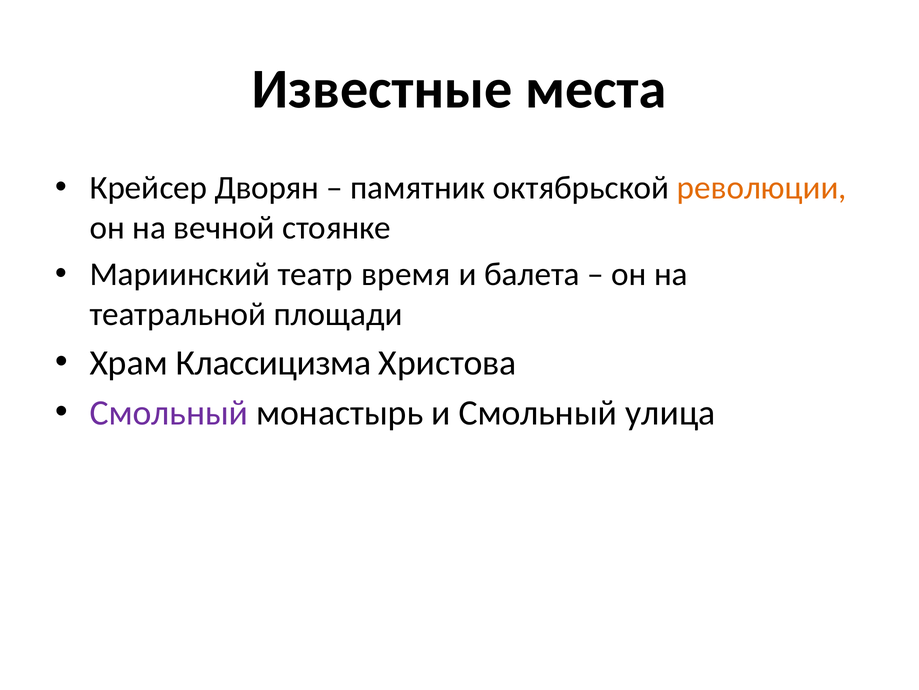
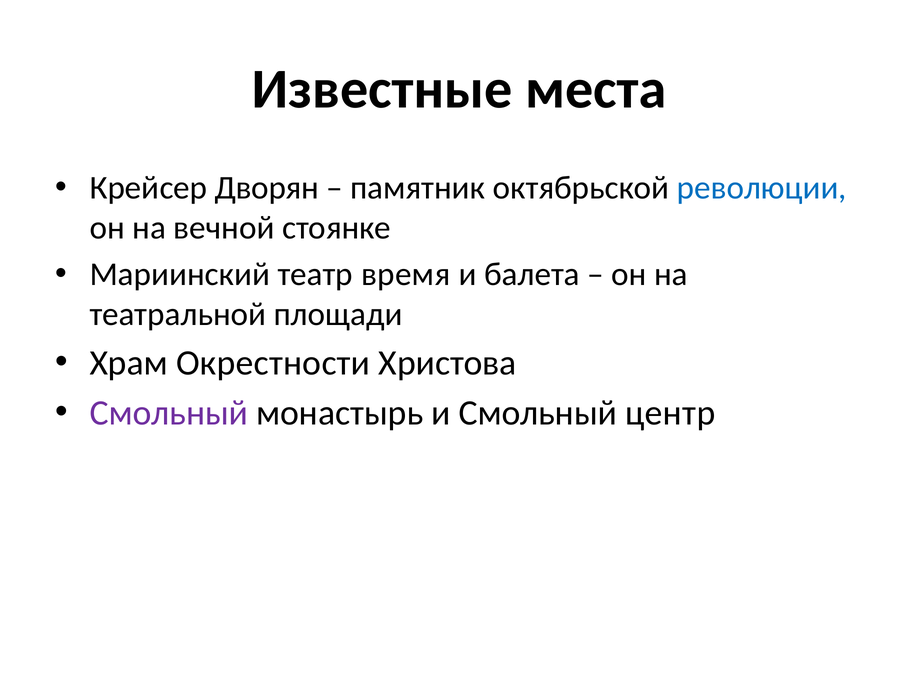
революции colour: orange -> blue (762, 188)
Классицизма: Классицизма -> Окрестности (273, 363)
улица: улица -> центр (670, 413)
